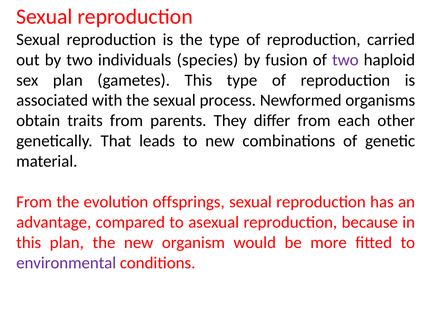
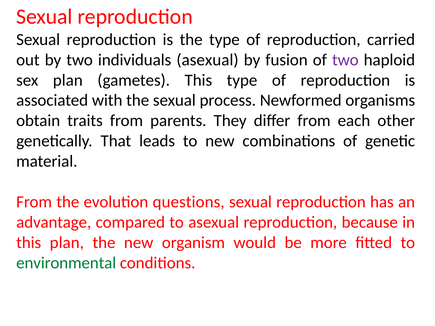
individuals species: species -> asexual (207, 60)
offsprings: offsprings -> questions (189, 202)
environmental colour: purple -> green (66, 263)
